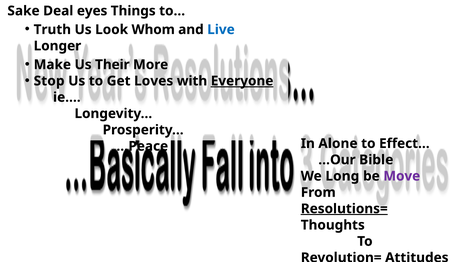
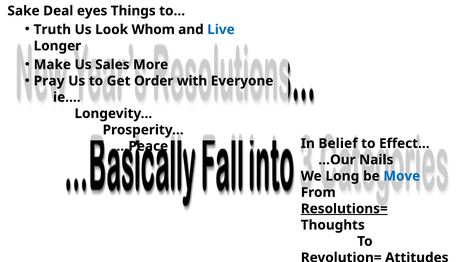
Their: Their -> Sales (112, 65)
Stop: Stop -> Pray (49, 81)
Loves: Loves -> Order (154, 81)
Everyone underline: present -> none (242, 81)
Alone: Alone -> Belief (338, 144)
Bible: Bible -> Nails (376, 160)
Move colour: purple -> blue (402, 176)
